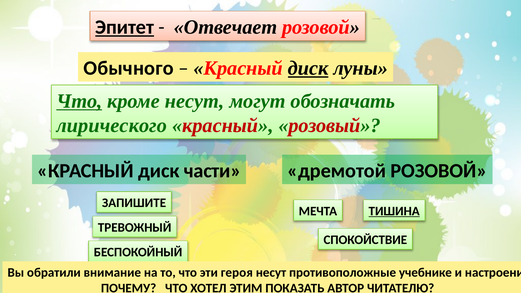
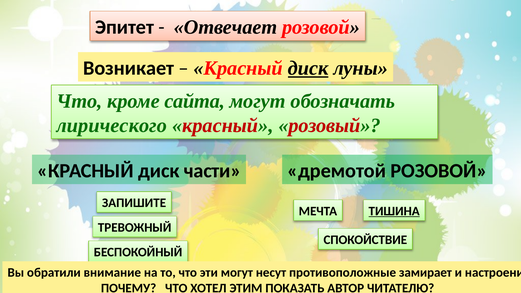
Эпитет underline: present -> none (125, 27)
Обычного: Обычного -> Возникает (129, 68)
Что underline: present -> none (79, 101)
кроме несут: несут -> сайта (195, 101)
эти героя: героя -> могут (237, 273)
учебнике: учебнике -> замирает (425, 273)
